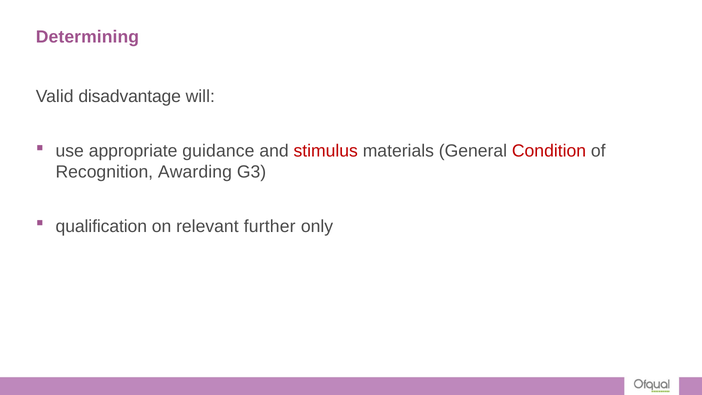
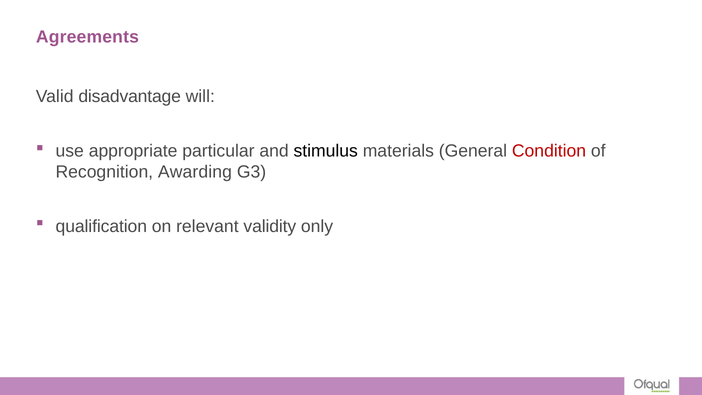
Determining: Determining -> Agreements (87, 37)
guidance: guidance -> particular (218, 151)
stimulus colour: red -> black (326, 151)
further: further -> validity (270, 226)
